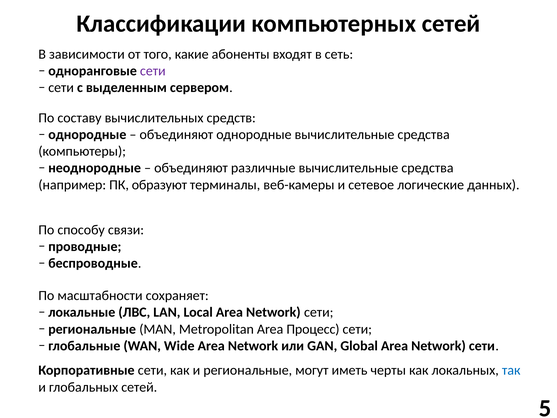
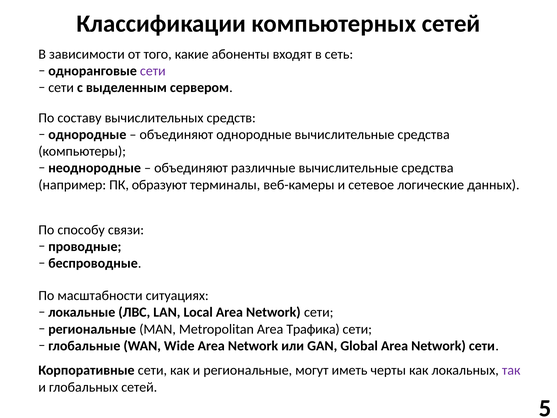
сохраняет: сохраняет -> ситуациях (177, 295)
Процесс: Процесс -> Трафика (313, 329)
так colour: blue -> purple (511, 370)
